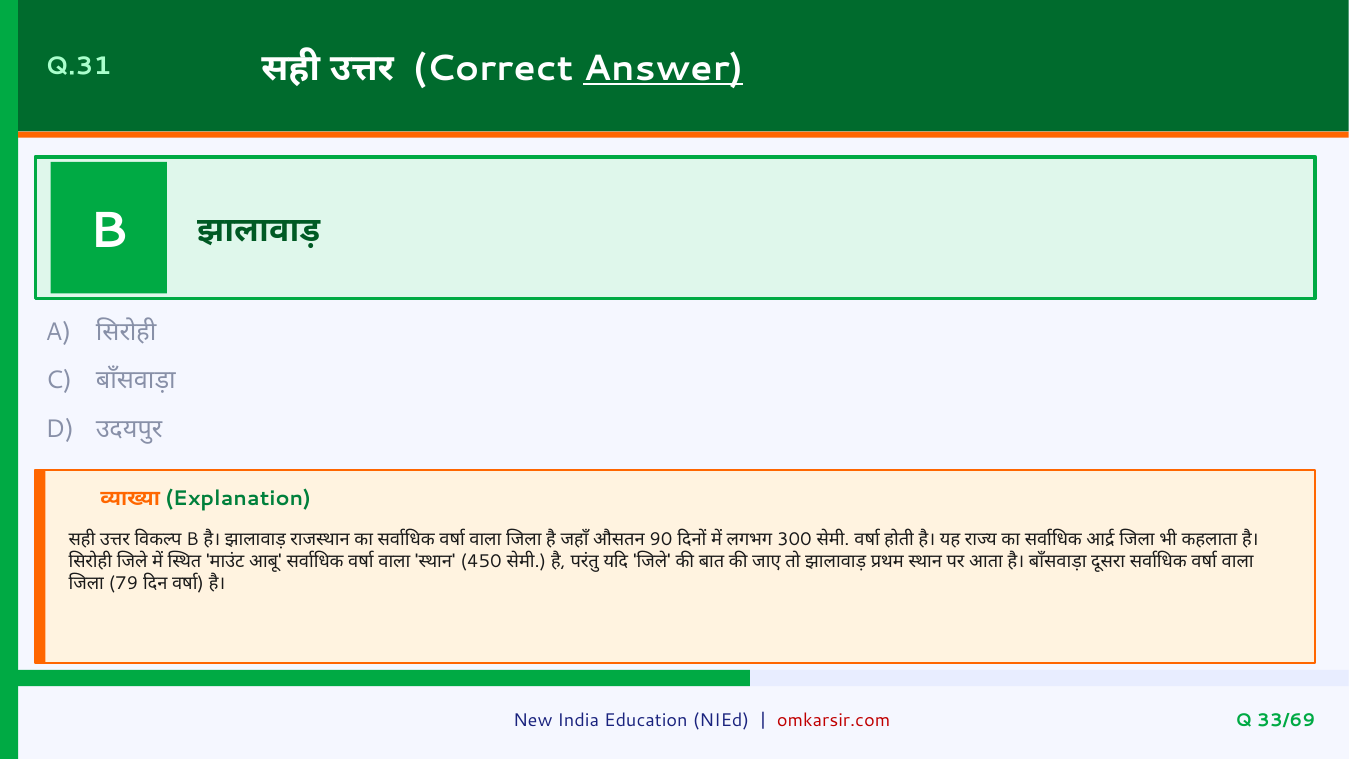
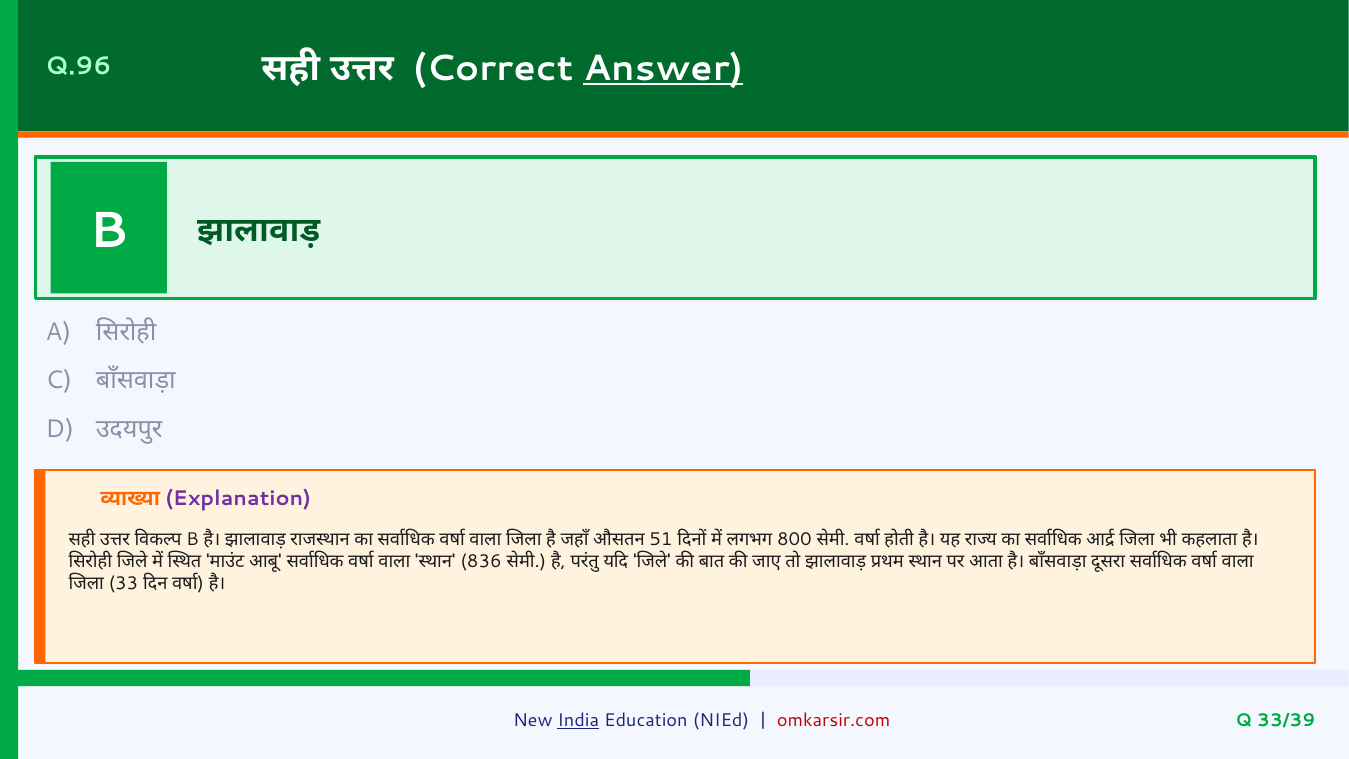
Q.31: Q.31 -> Q.96 (78, 66)
Explanation colour: green -> purple (238, 498)
90: 90 -> 51 (661, 539)
300: 300 -> 800 (794, 539)
450: 450 -> 836 (481, 561)
79: 79 -> 33 (123, 583)
India underline: none -> present (578, 721)
33/69: 33/69 -> 33/39 (1286, 721)
